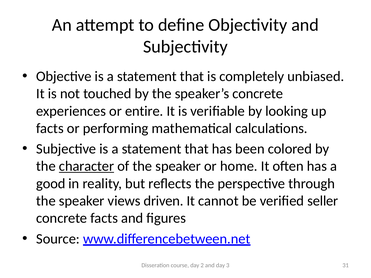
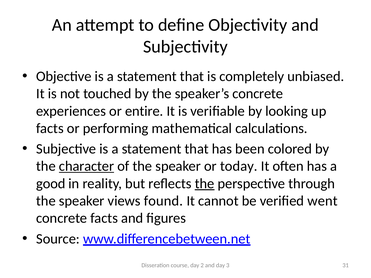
home: home -> today (239, 166)
the underline: none -> present (205, 184)
driven: driven -> found (163, 201)
seller: seller -> went (323, 201)
